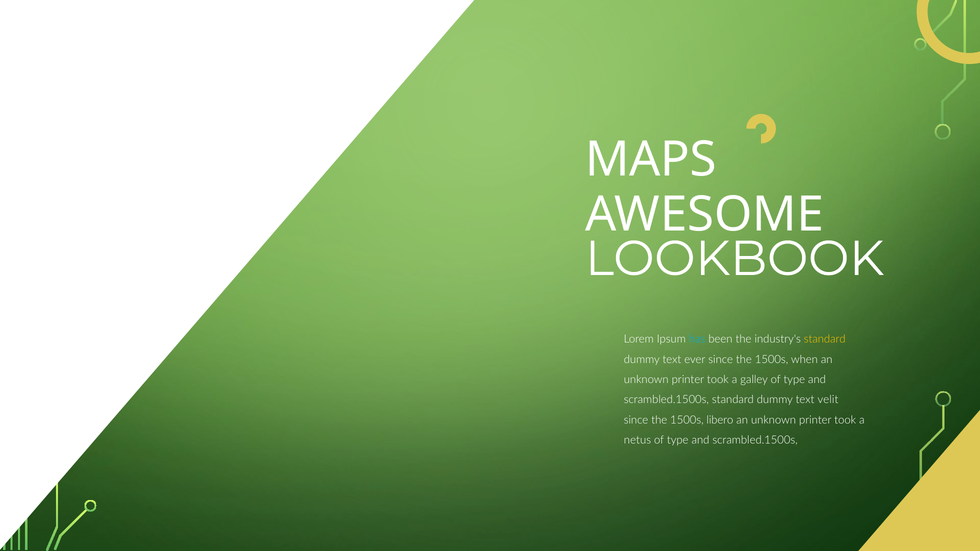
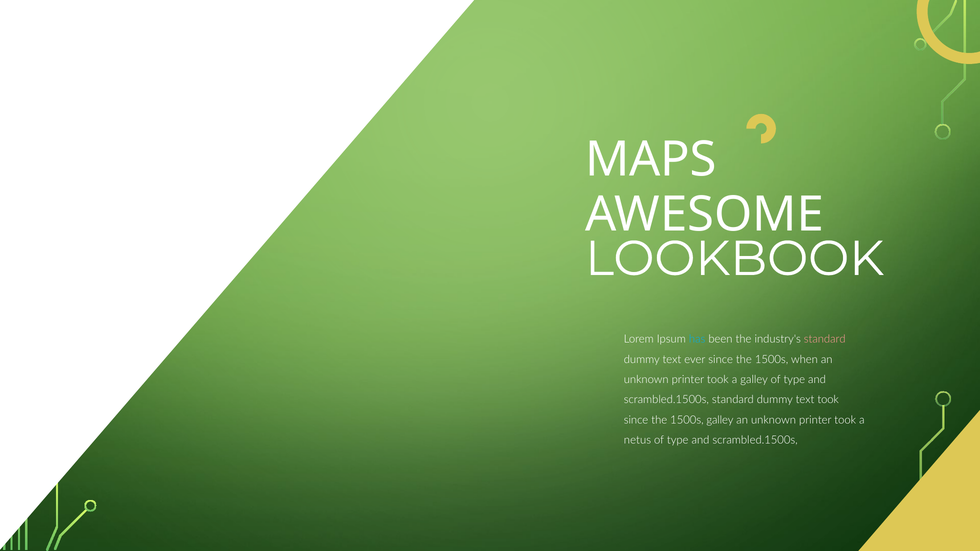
standard colour: yellow -> pink (825, 339)
text velit: velit -> took (828, 400)
1500s libero: libero -> galley (720, 420)
